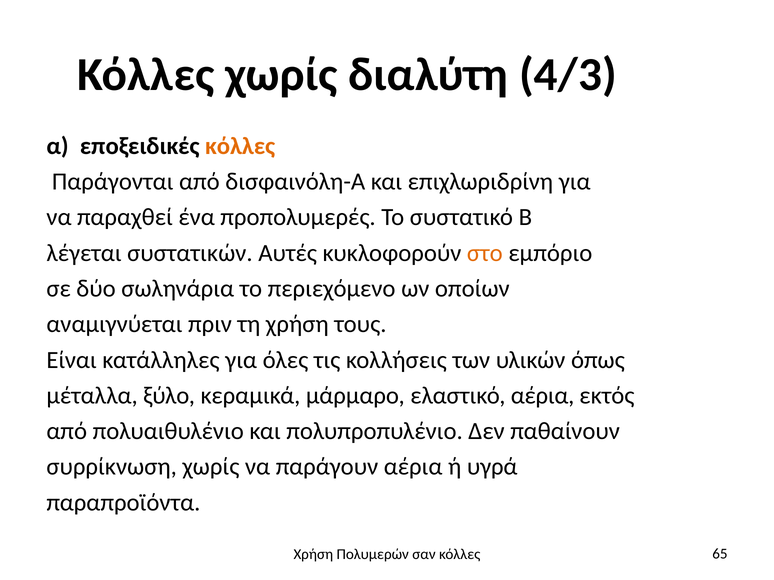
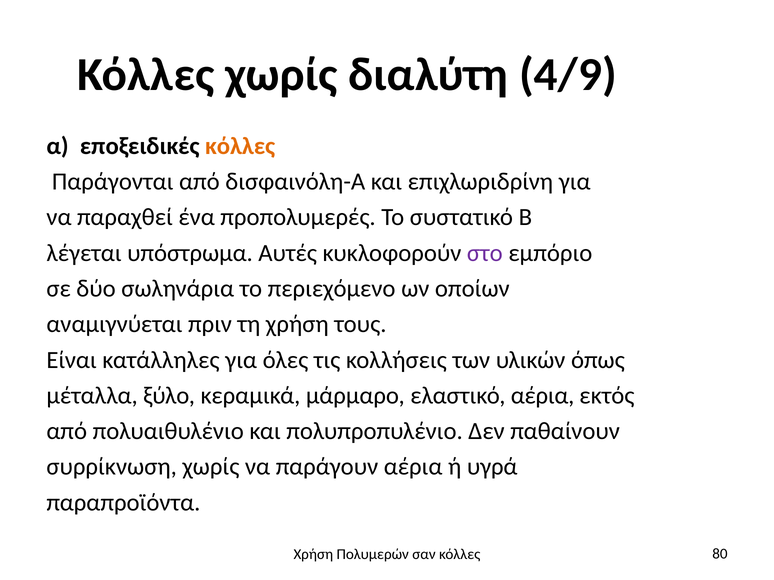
4/3: 4/3 -> 4/9 (568, 75)
συστατικών: συστατικών -> υπόστρωμα (190, 253)
στο colour: orange -> purple (485, 253)
65: 65 -> 80 (720, 554)
